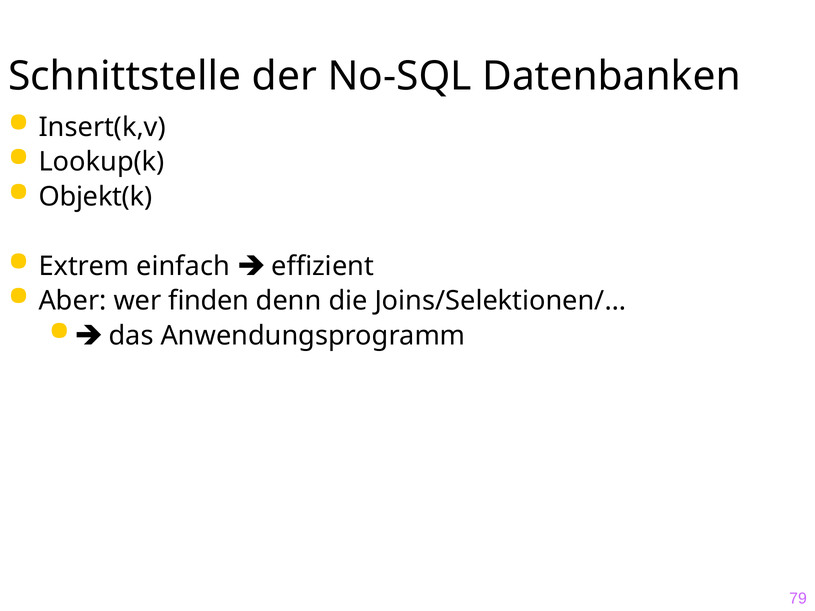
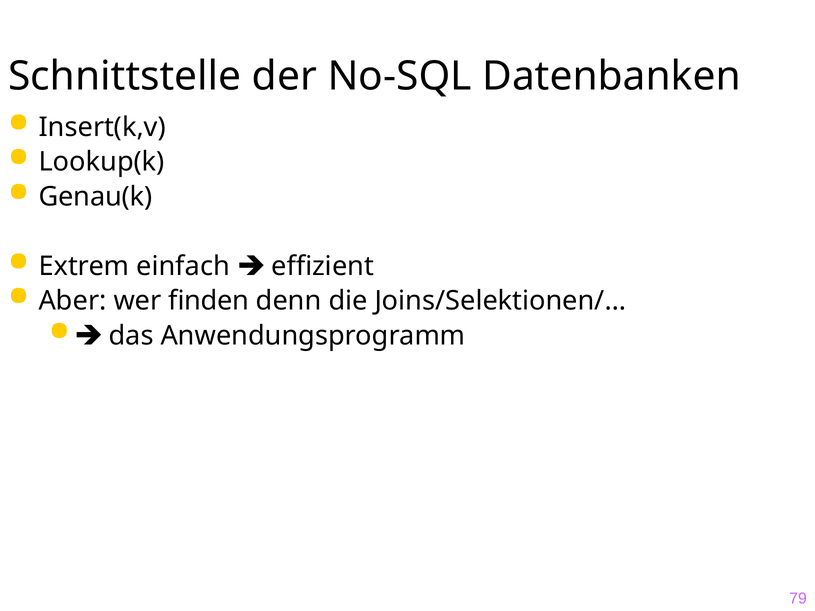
Objekt(k: Objekt(k -> Genau(k (96, 197)
